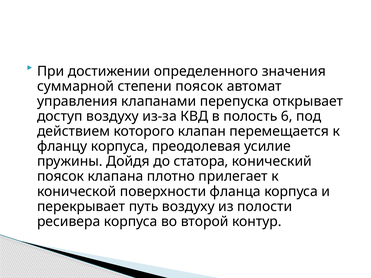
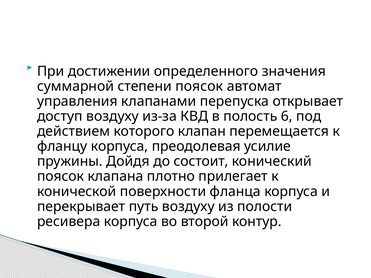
статора: статора -> состоит (201, 162)
